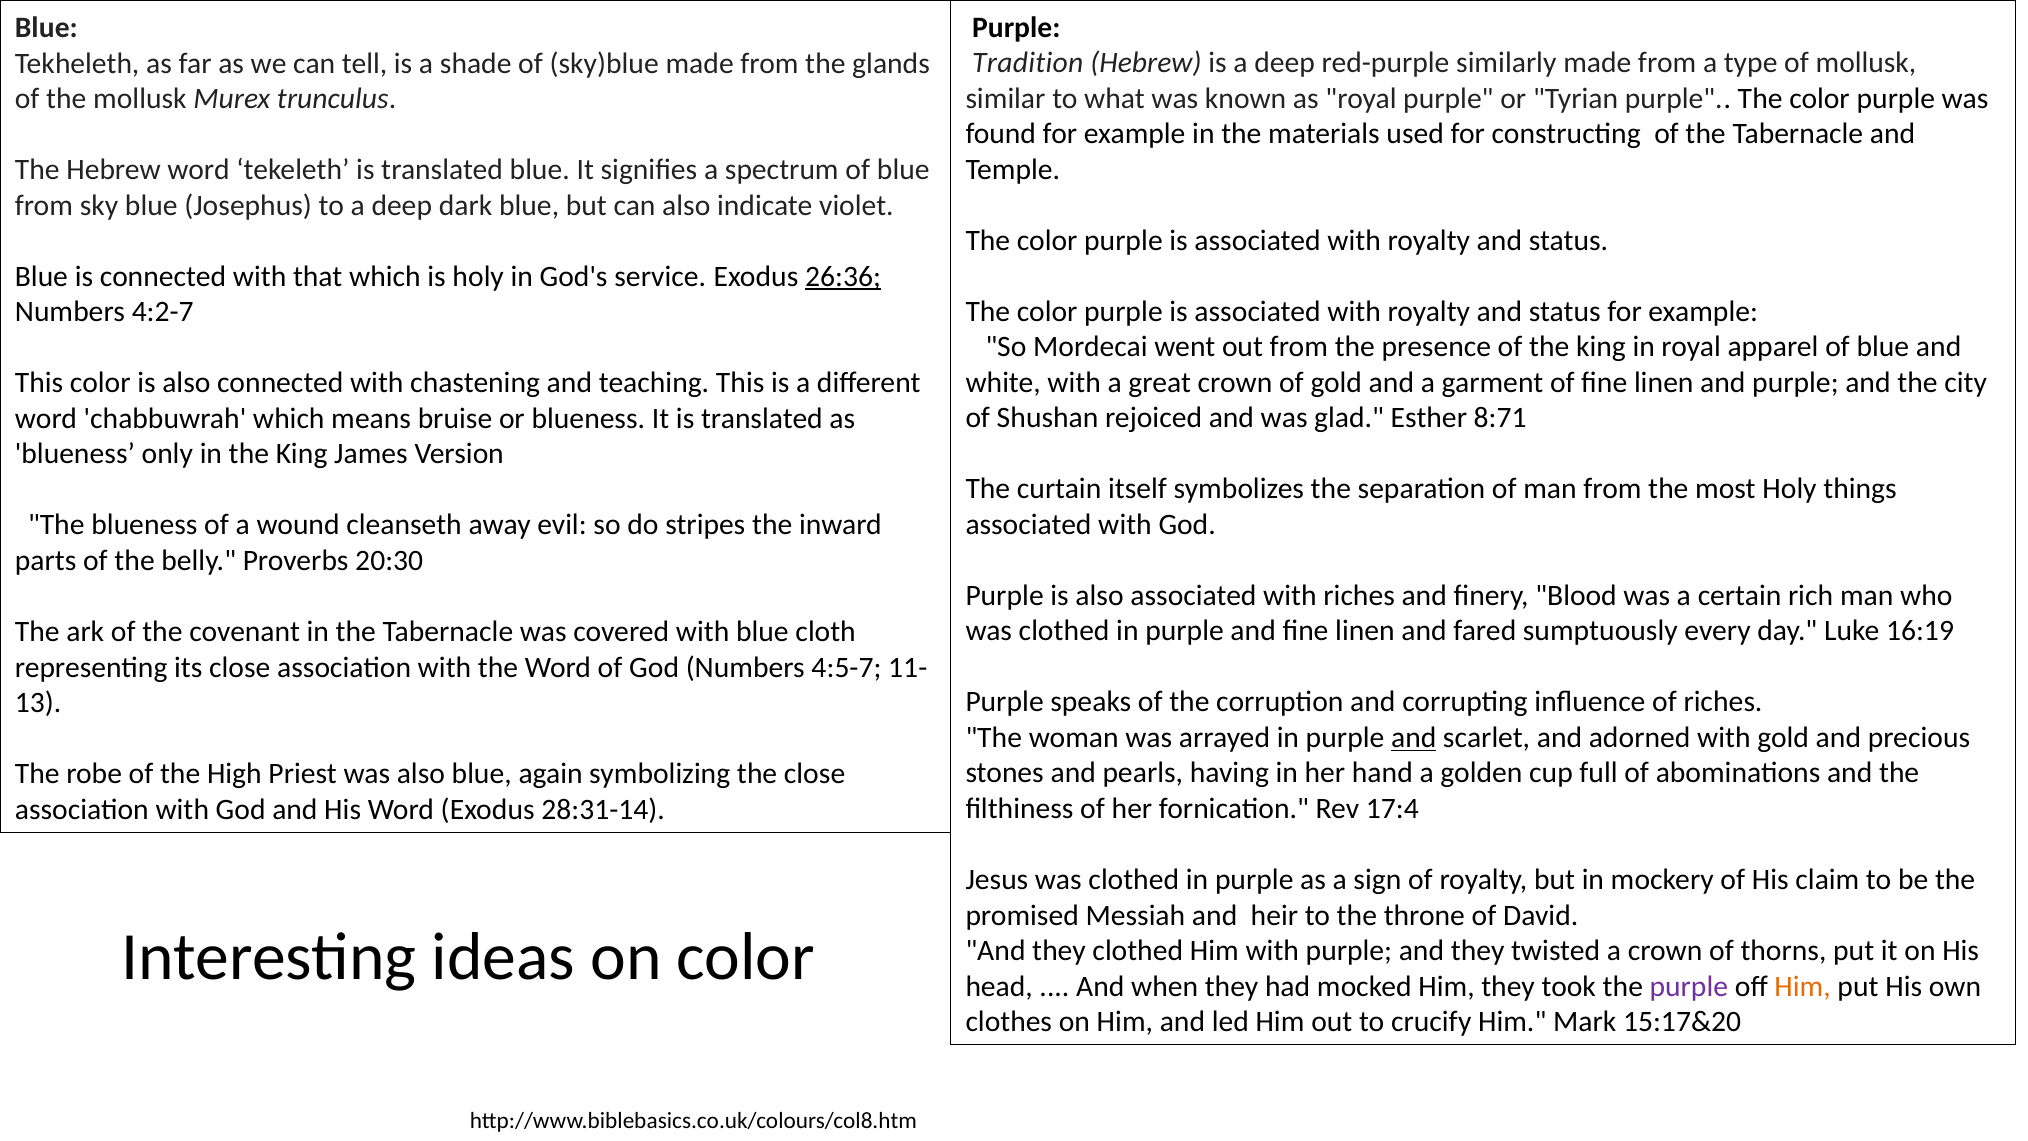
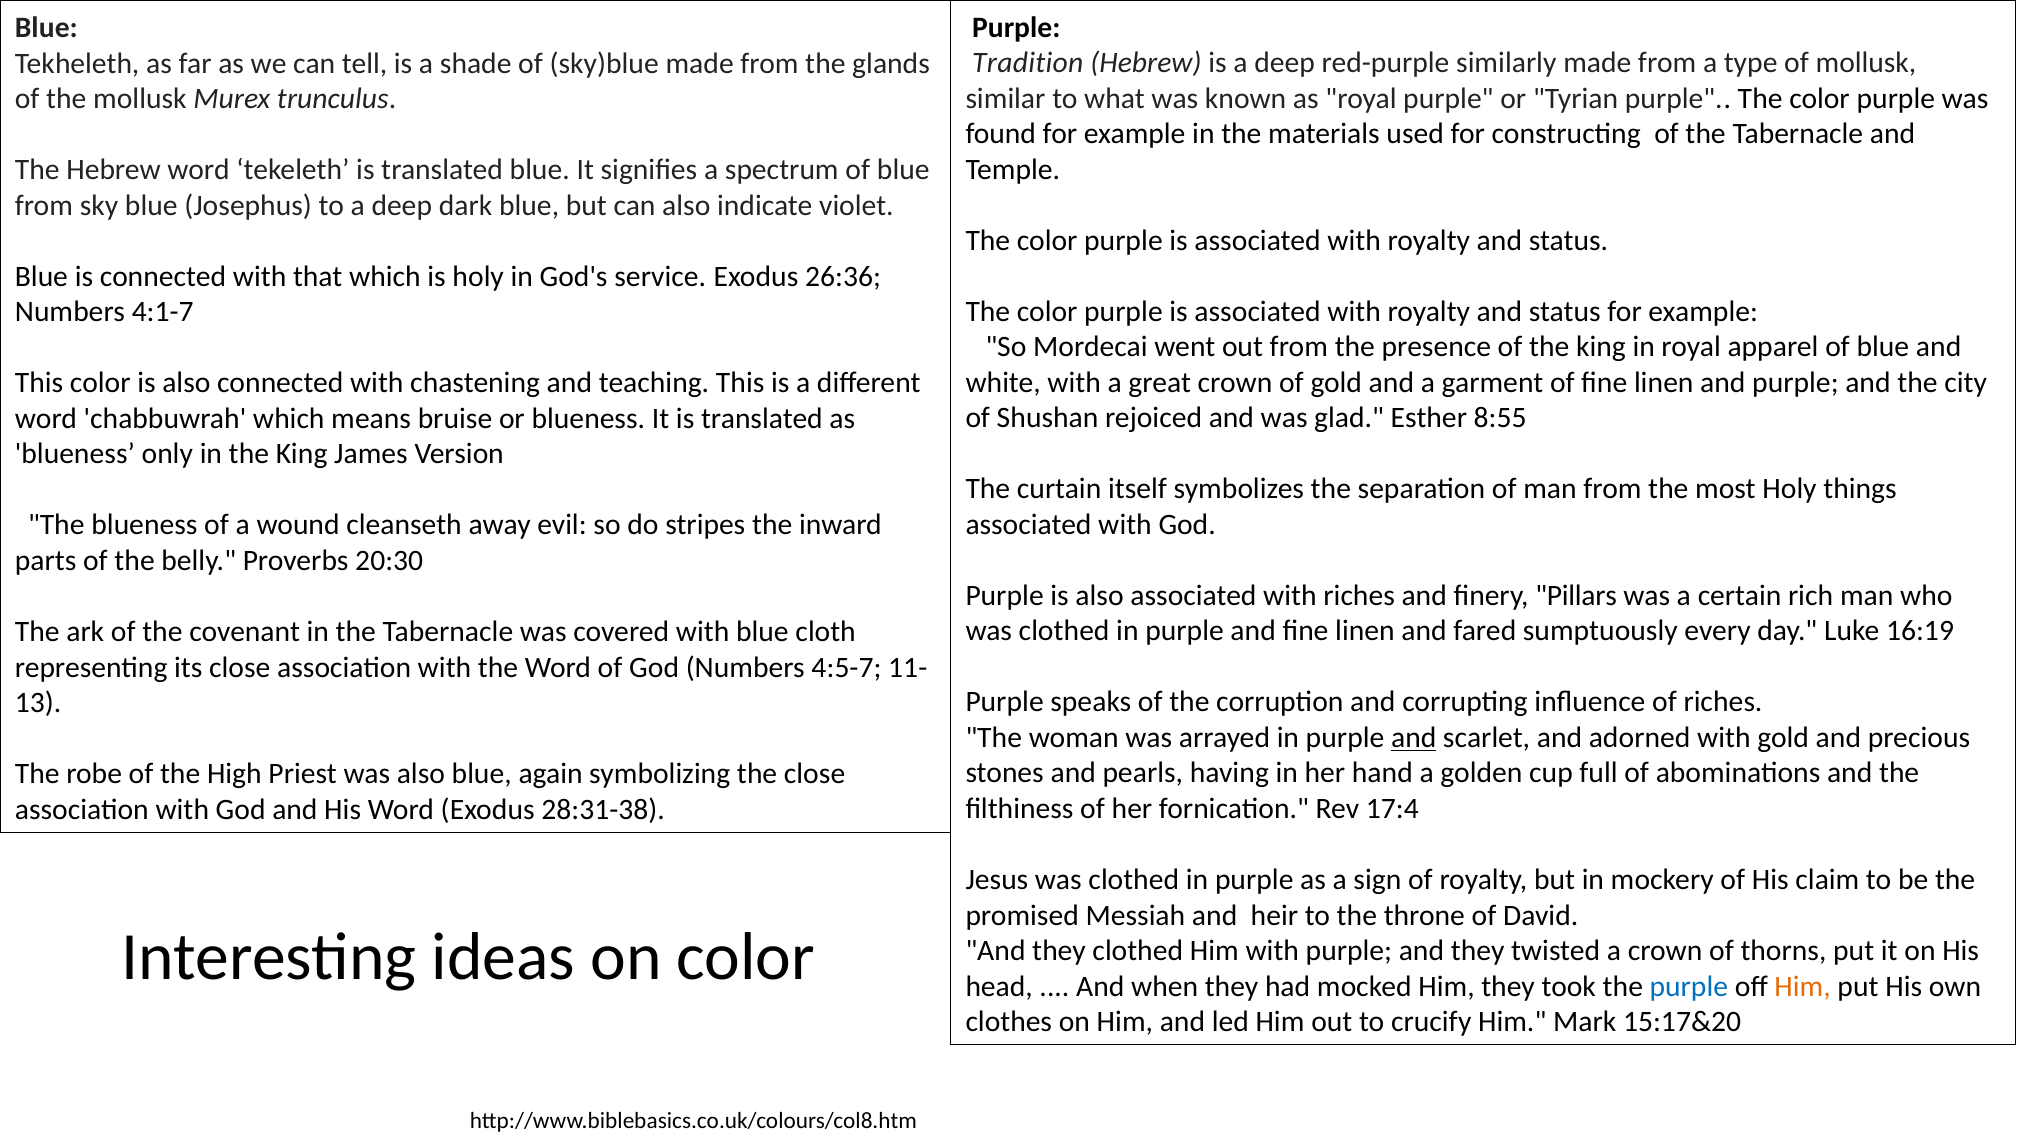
26:36 underline: present -> none (843, 277)
4:2-7: 4:2-7 -> 4:1-7 (163, 312)
8:71: 8:71 -> 8:55 (1500, 418)
Blood: Blood -> Pillars (1576, 595)
28:31-14: 28:31-14 -> 28:31-38 (603, 809)
purple colour: purple -> blue (1689, 986)
